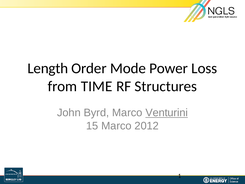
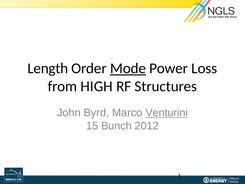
Mode underline: none -> present (128, 68)
TIME: TIME -> HIGH (97, 86)
15 Marco: Marco -> Bunch (116, 126)
